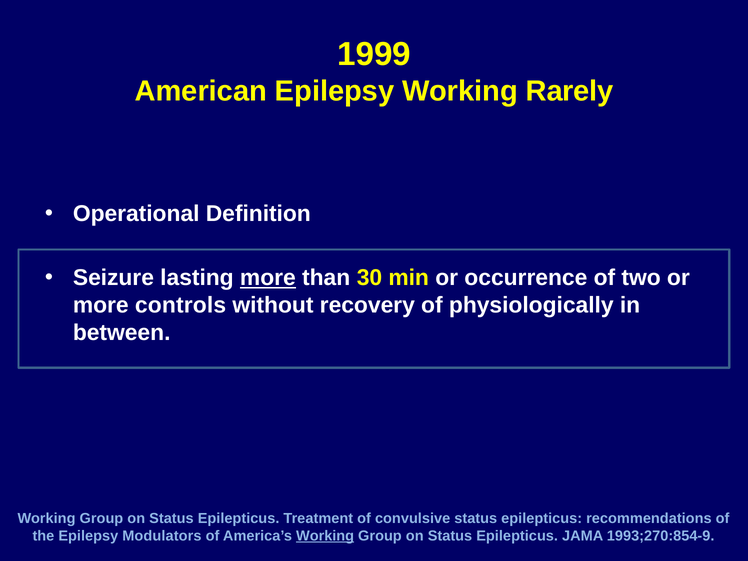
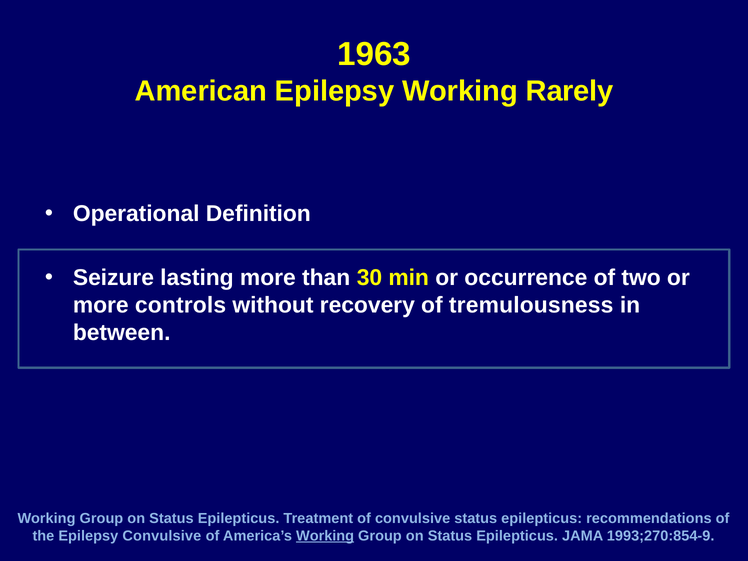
1999: 1999 -> 1963 (374, 54)
more underline: present -> none (268, 278)
physiologically: physiologically -> tremulousness (531, 305)
Epilepsy Modulators: Modulators -> Convulsive (162, 536)
